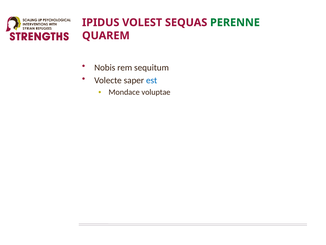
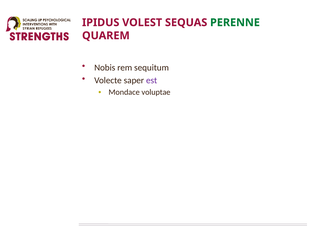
est colour: blue -> purple (152, 80)
